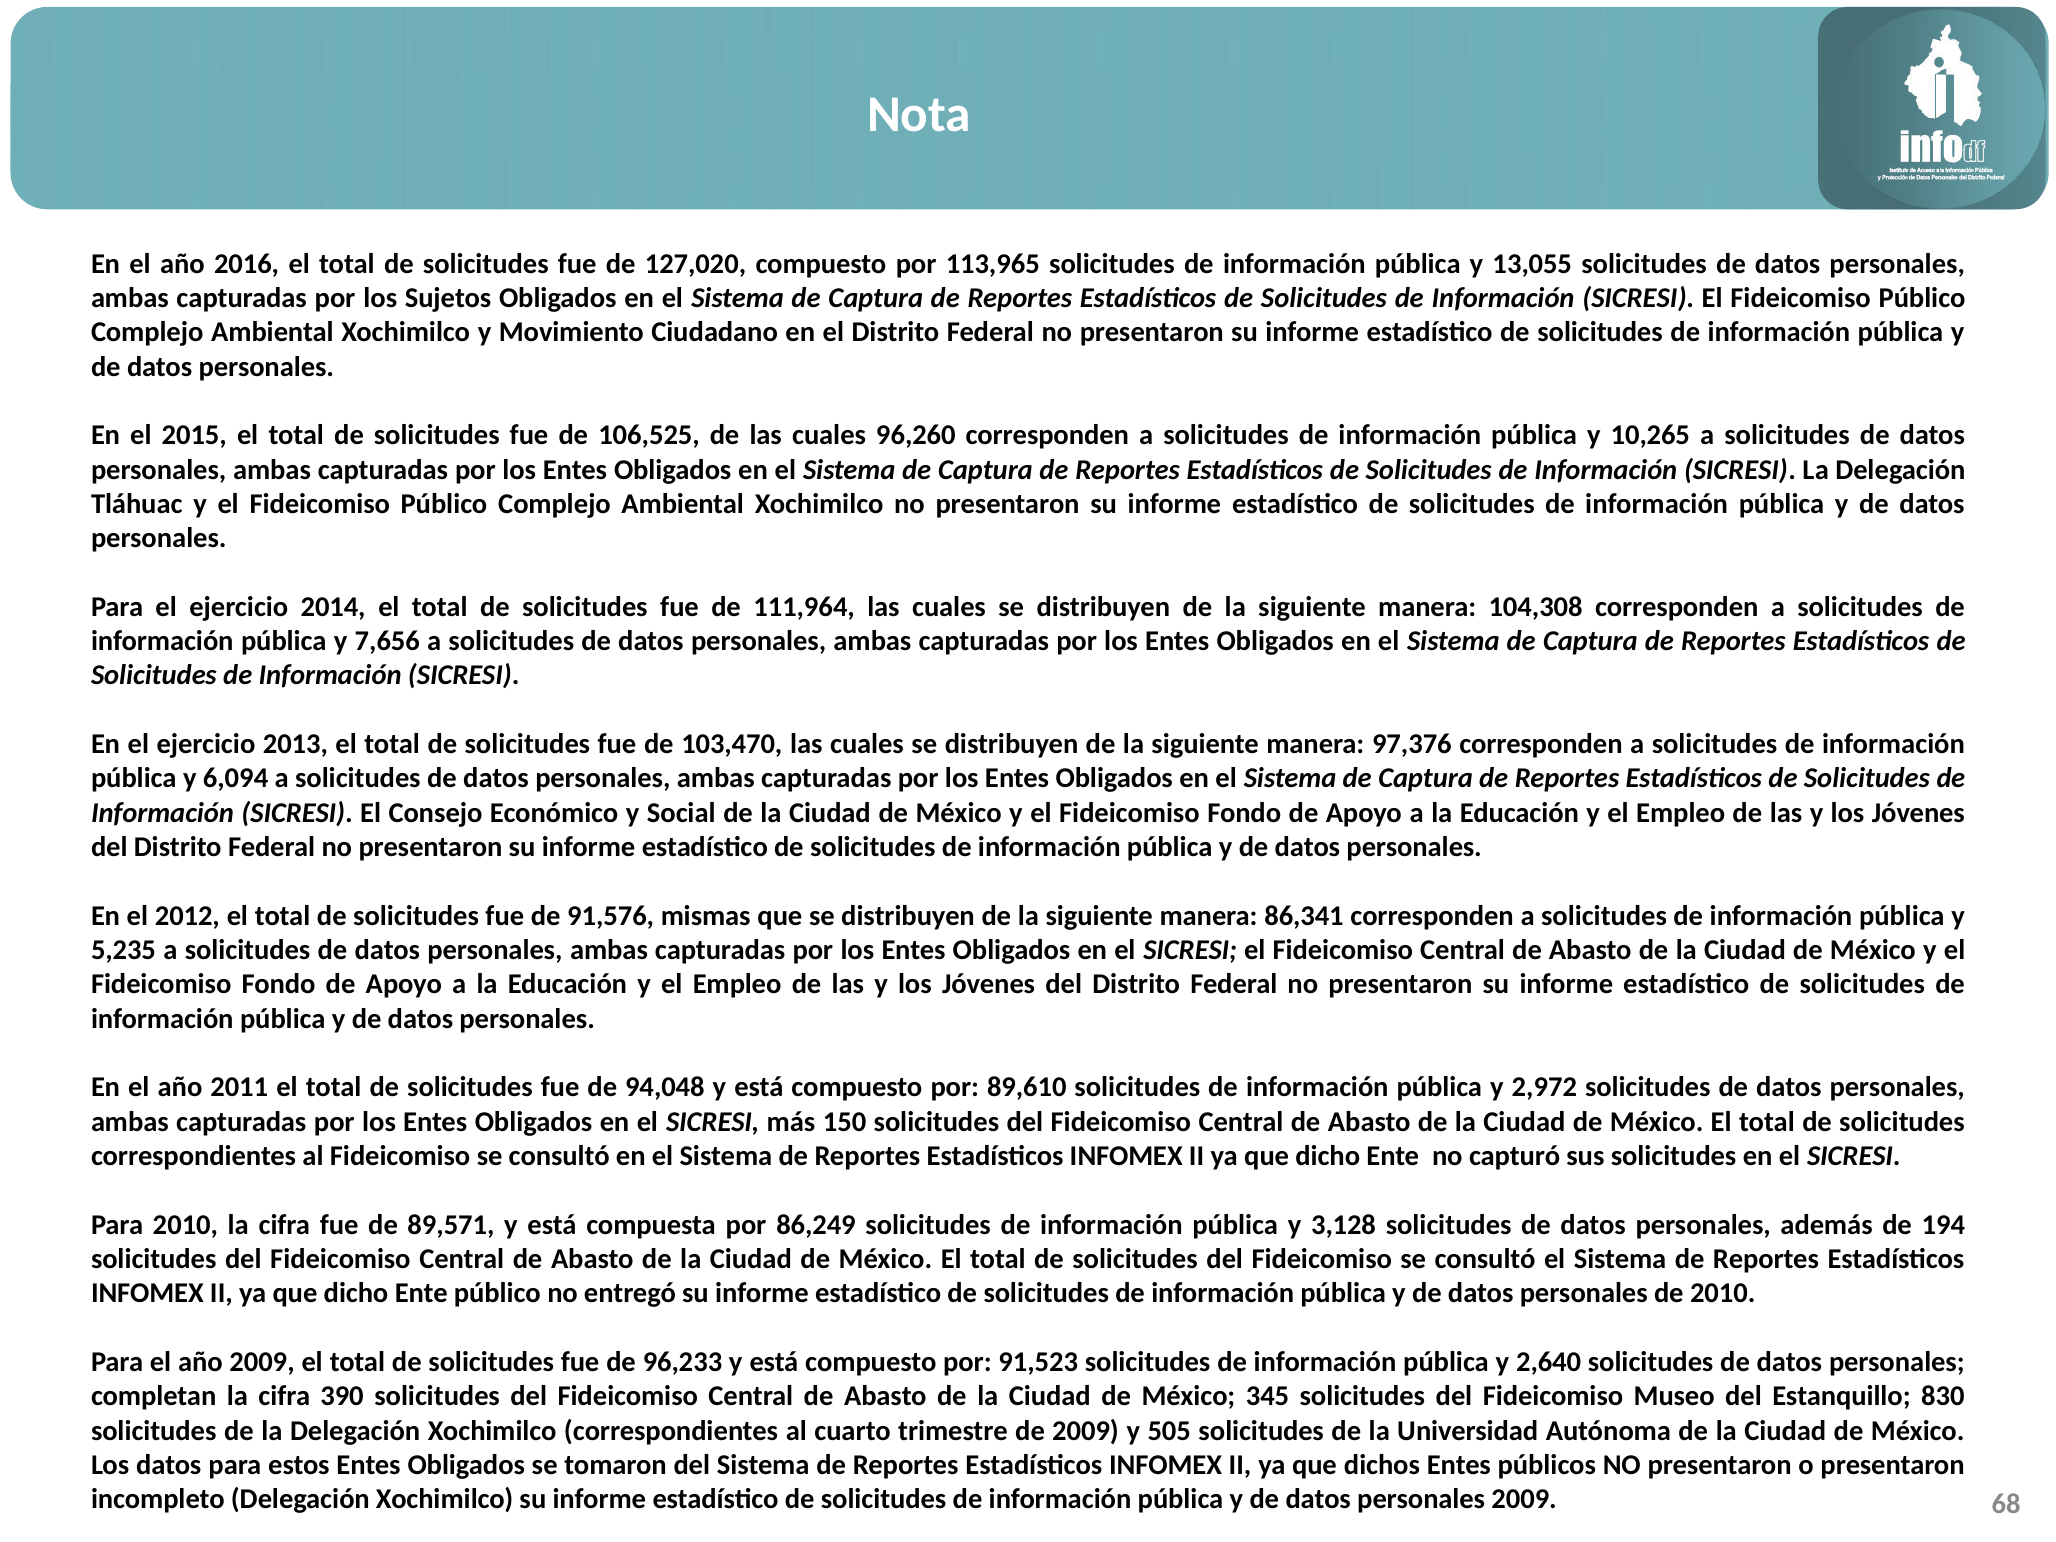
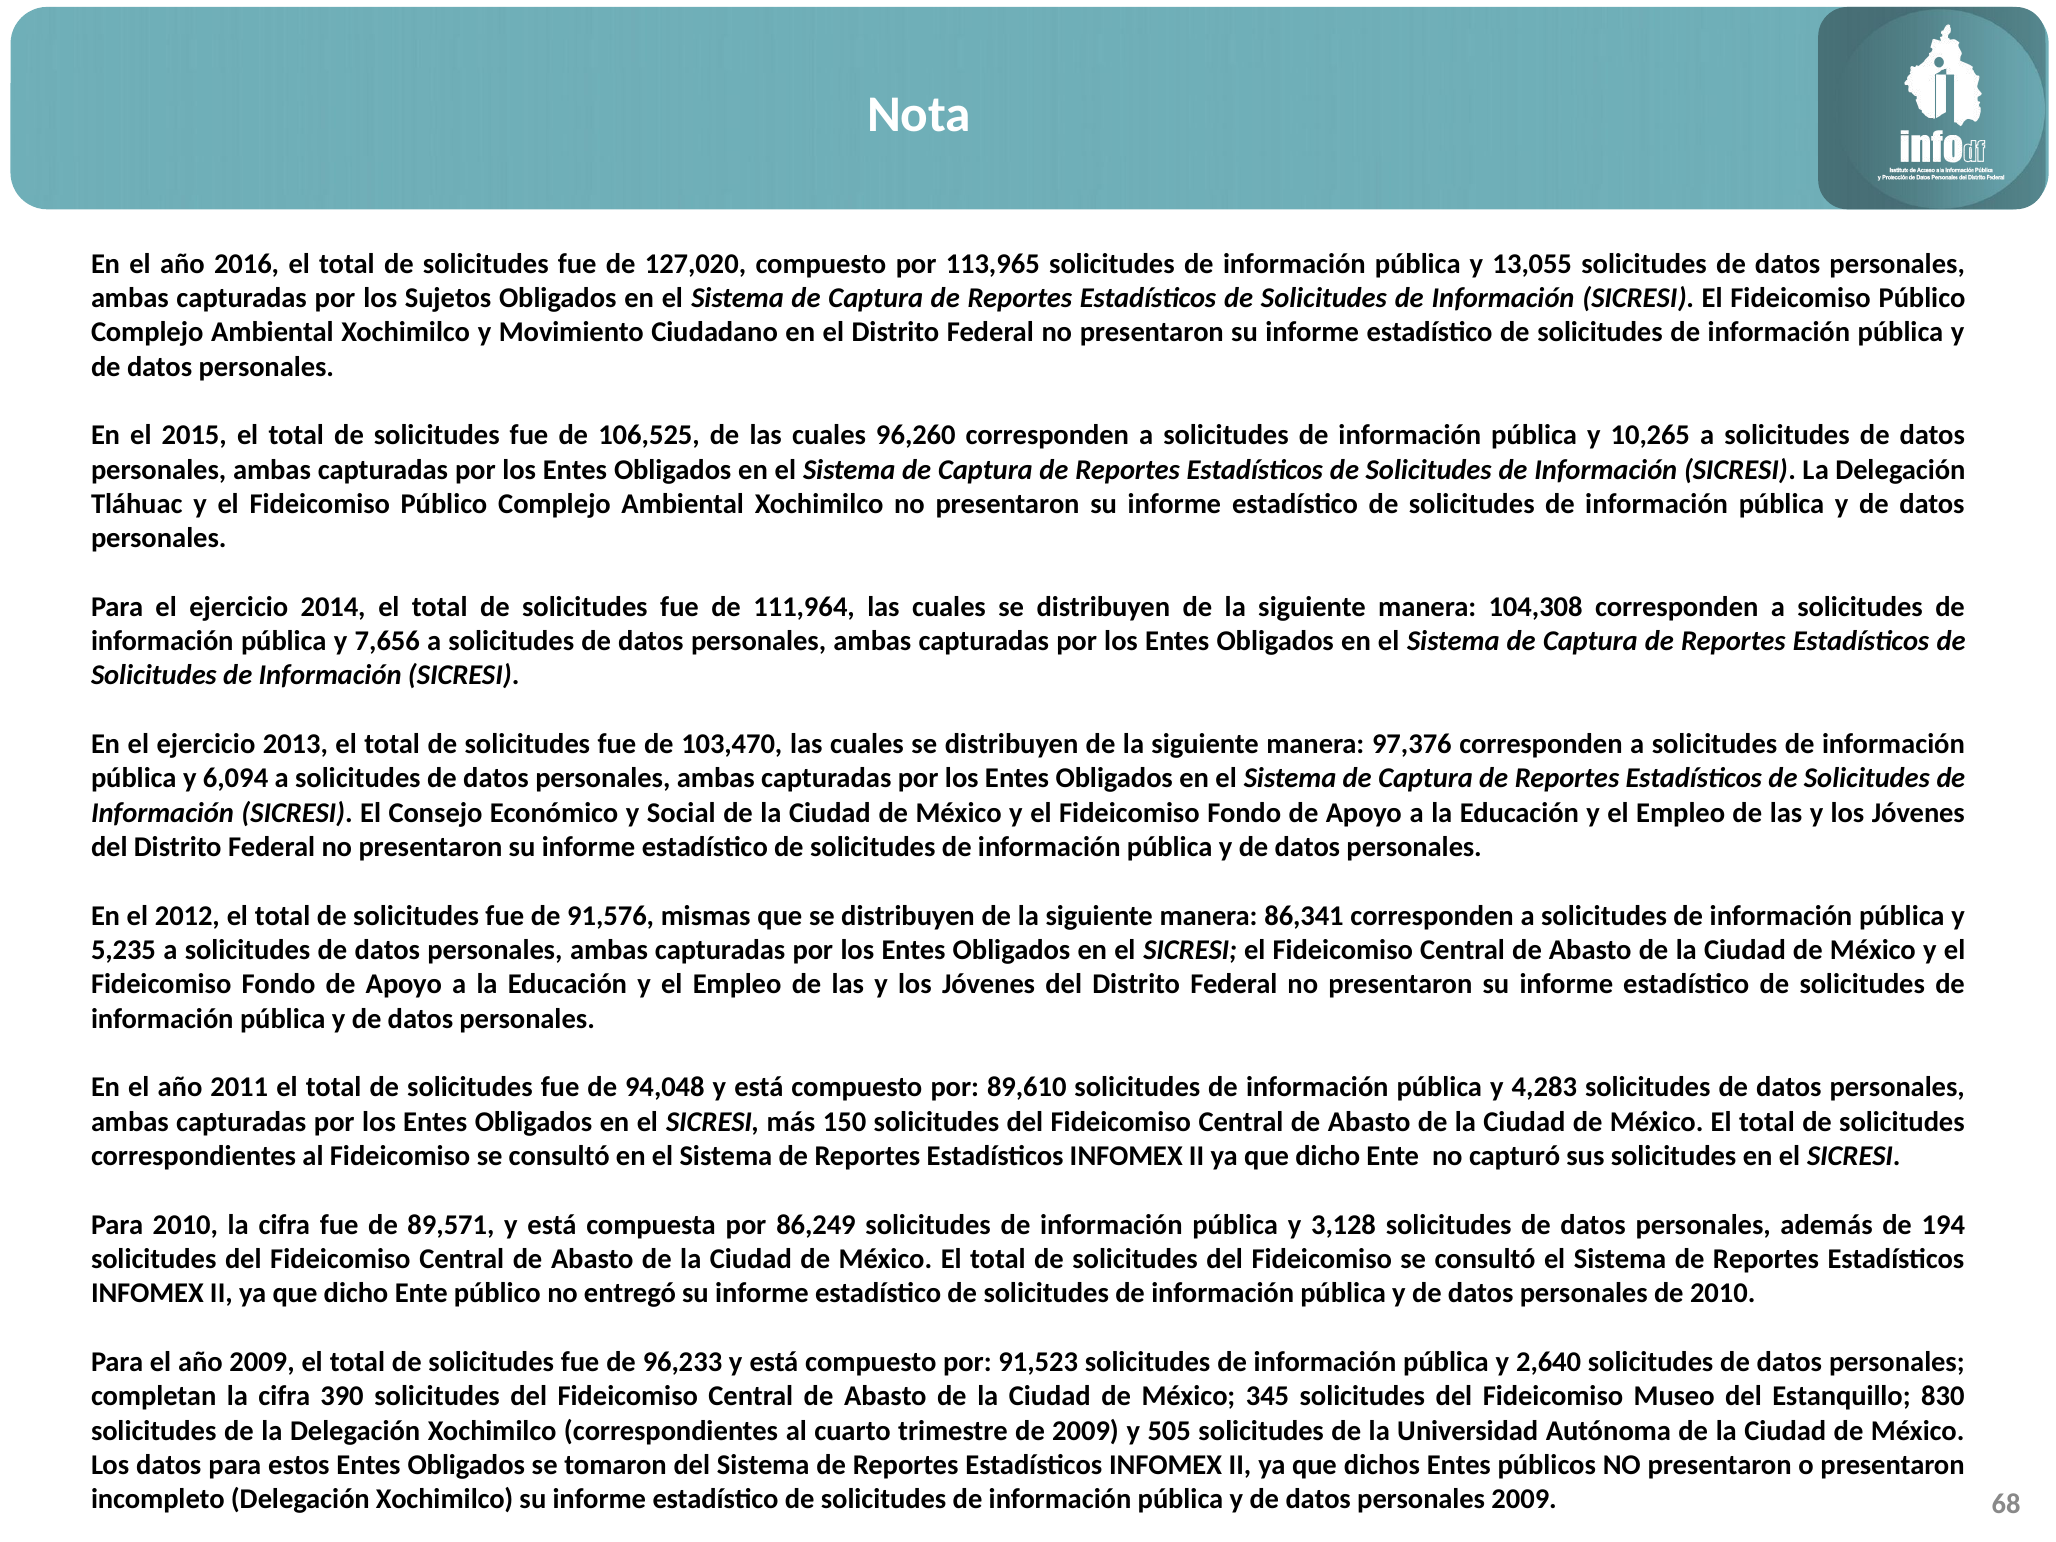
2,972: 2,972 -> 4,283 (1544, 1087)
